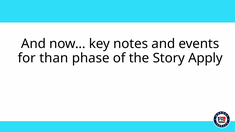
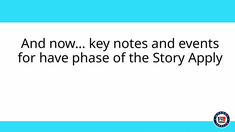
than: than -> have (54, 58)
